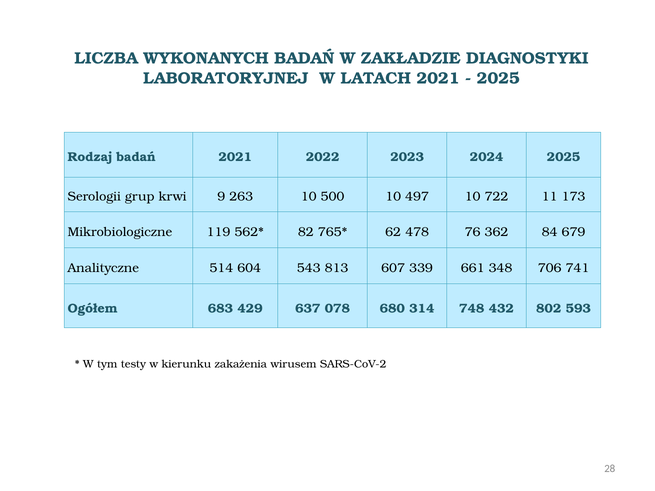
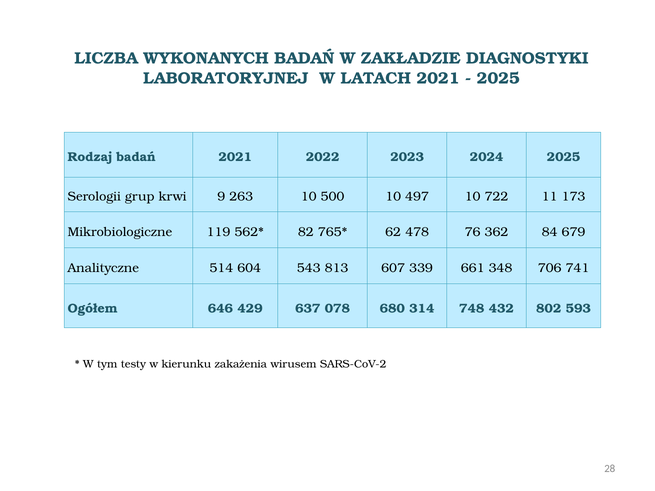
683: 683 -> 646 (220, 309)
